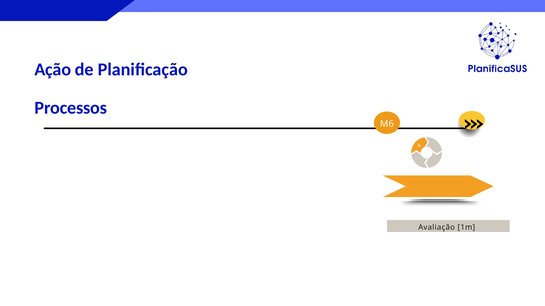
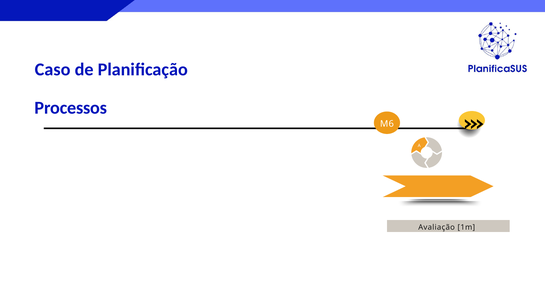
Ação: Ação -> Caso (53, 69)
